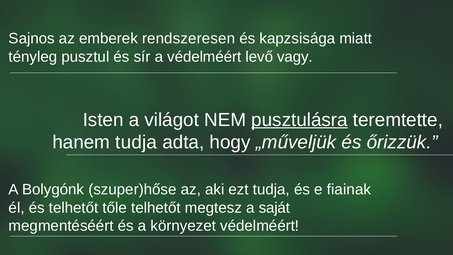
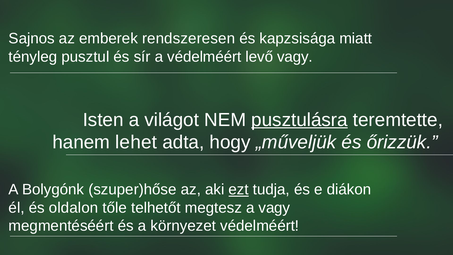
hanem tudja: tudja -> lehet (136, 142)
ezt underline: none -> present (239, 189)
fiainak: fiainak -> diákon (349, 189)
és telhetőt: telhetőt -> oldalon (74, 208)
a saját: saját -> vagy (274, 208)
